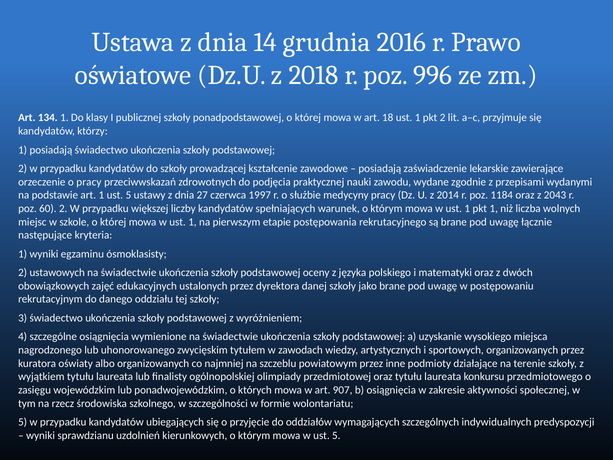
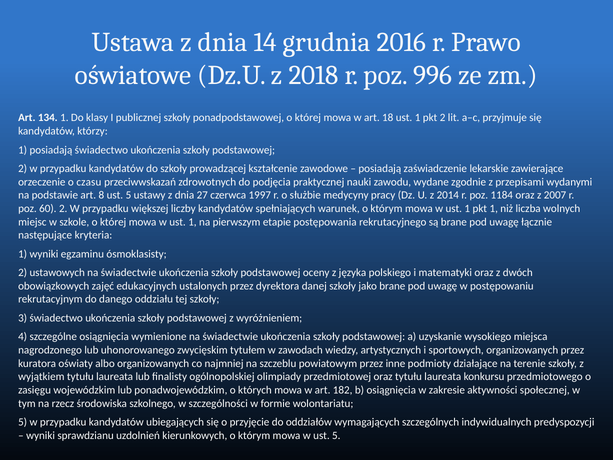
o pracy: pracy -> czasu (89, 182)
art 1: 1 -> 8 (101, 195)
2043: 2043 -> 2007 (555, 195)
907: 907 -> 182 (343, 390)
